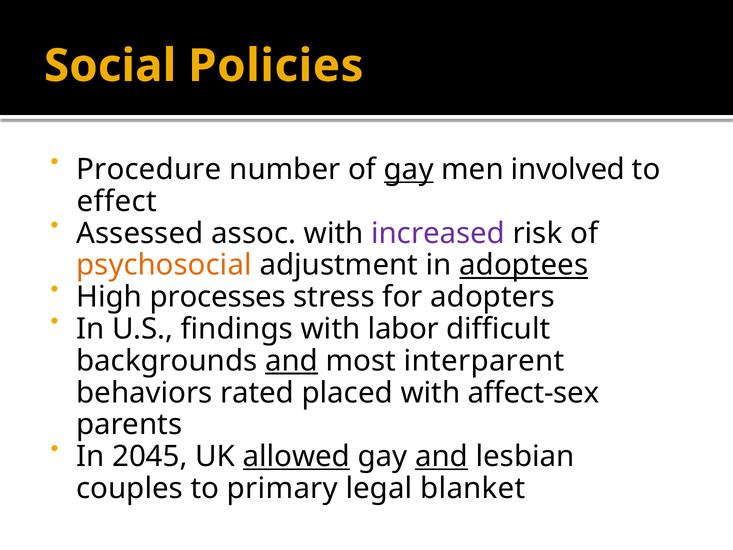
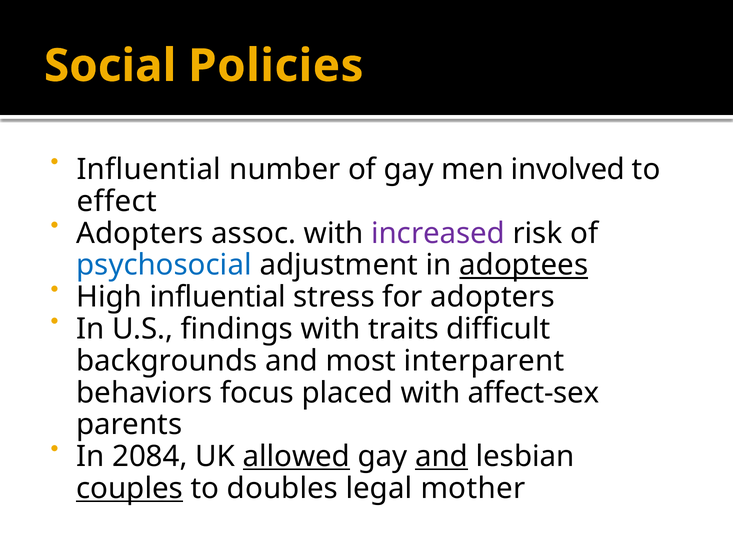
Procedure: Procedure -> Influential (149, 169)
gay underline: present -> none (409, 169)
Assessed: Assessed -> Adopters (140, 233)
psychosocial colour: orange -> blue (164, 265)
High processes: processes -> influential (218, 297)
labor: labor -> traits (403, 329)
and underline: present -> none (292, 361)
rated: rated -> focus (257, 393)
2045: 2045 -> 2084 (150, 456)
couples underline: none -> present (130, 488)
primary: primary -> doubles (282, 488)
blanket: blanket -> mother (473, 488)
